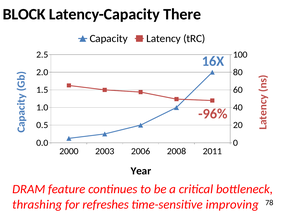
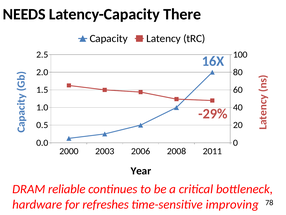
BLOCK: BLOCK -> NEEDS (24, 14)
-96%: -96% -> -29% (213, 113)
feature: feature -> reliable (67, 189)
thrashing: thrashing -> hardware (37, 204)
